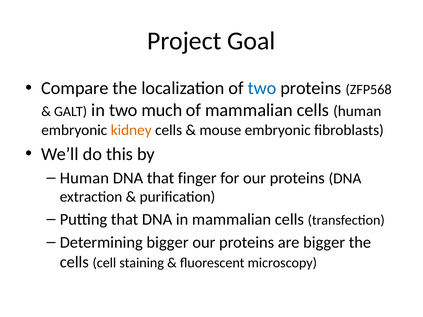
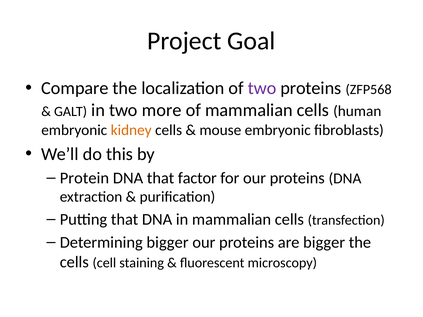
two colour: blue -> purple (262, 88)
much: much -> more (162, 110)
Human: Human -> Protein (84, 178)
finger: finger -> factor (197, 178)
